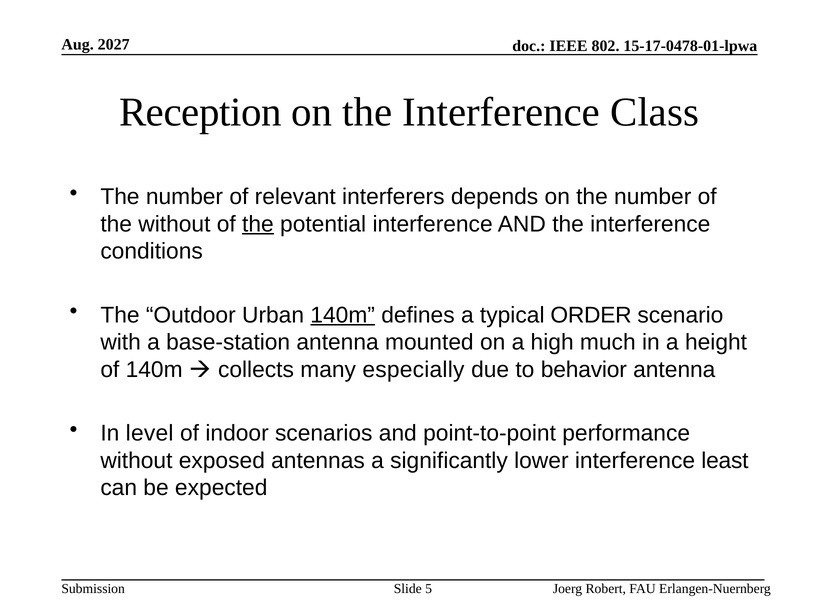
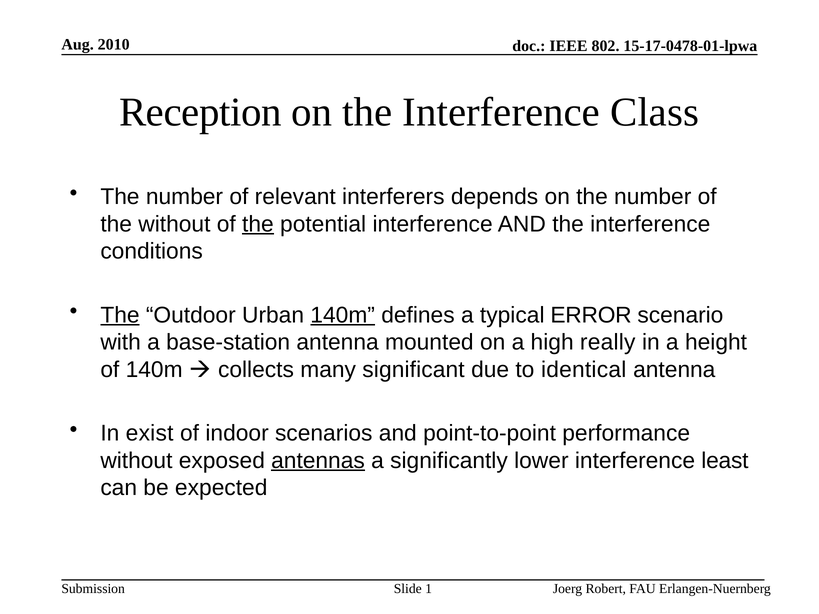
2027: 2027 -> 2010 (114, 45)
The underline: none -> present (120, 315)
ORDER: ORDER -> ERROR (591, 315)
much: much -> really (608, 342)
especially: especially -> significant (413, 370)
behavior: behavior -> identical (584, 370)
level: level -> exist (150, 433)
antennas underline: none -> present (318, 461)
5: 5 -> 1 (429, 589)
